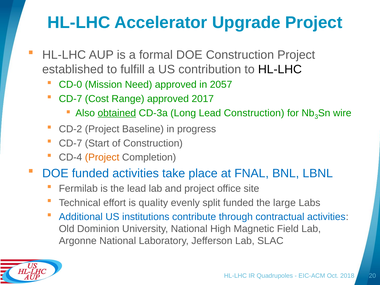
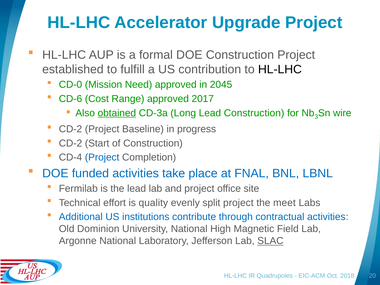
2057: 2057 -> 2045 (221, 85)
CD-7: CD-7 -> CD-6 (70, 99)
CD-7: CD-7 -> CD-2 (70, 143)
Project colour: orange -> blue (102, 157)
split funded: funded -> project (238, 203)
large: large -> meet (284, 203)
SLAC underline: none -> present (270, 241)
